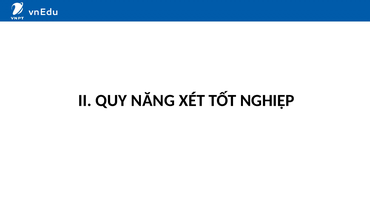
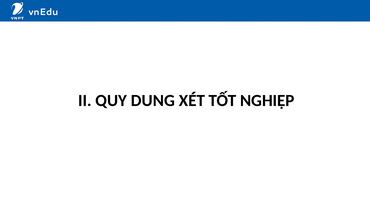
NĂNG: NĂNG -> DUNG (153, 101)
